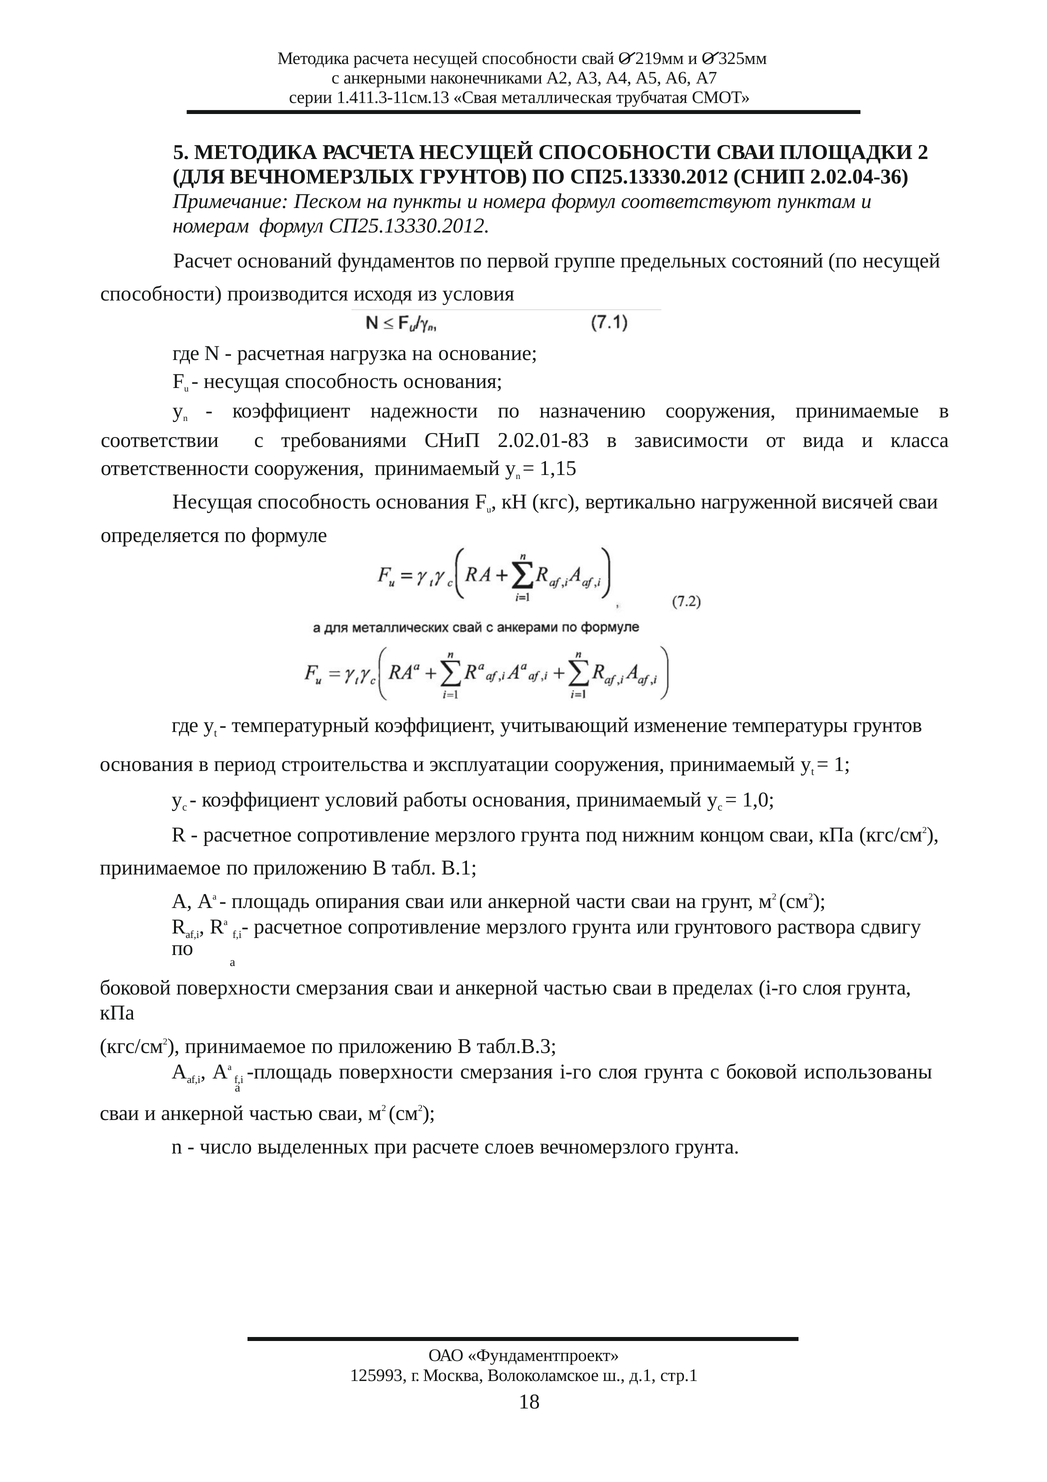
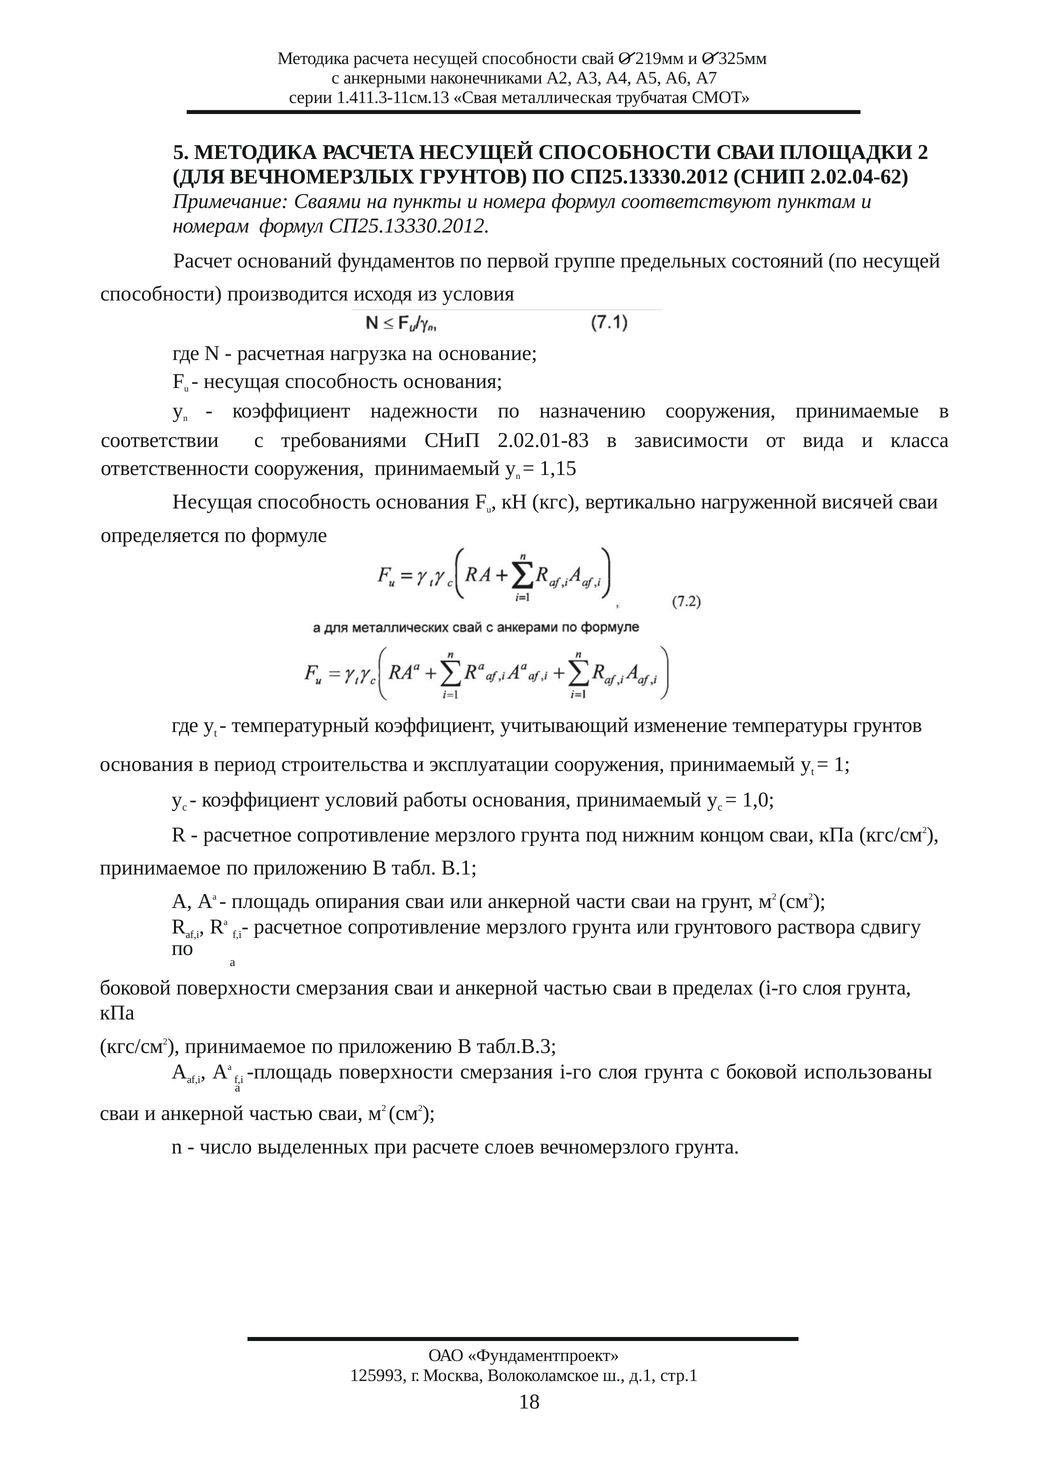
2.02.04-36: 2.02.04-36 -> 2.02.04-62 (859, 177)
Песком: Песком -> Сваями (328, 201)
